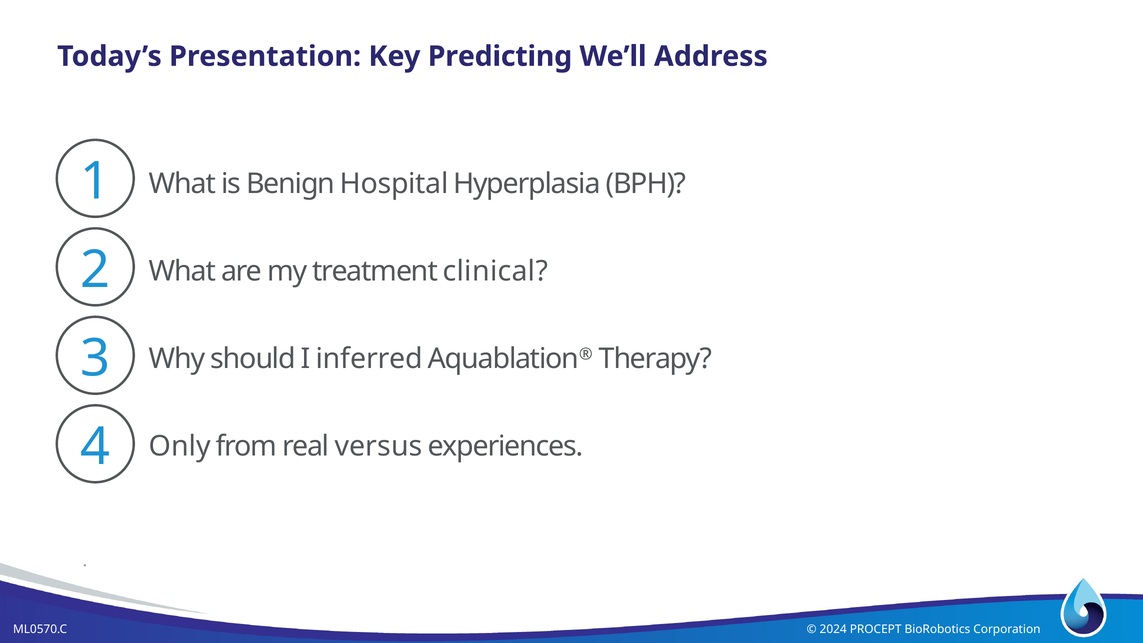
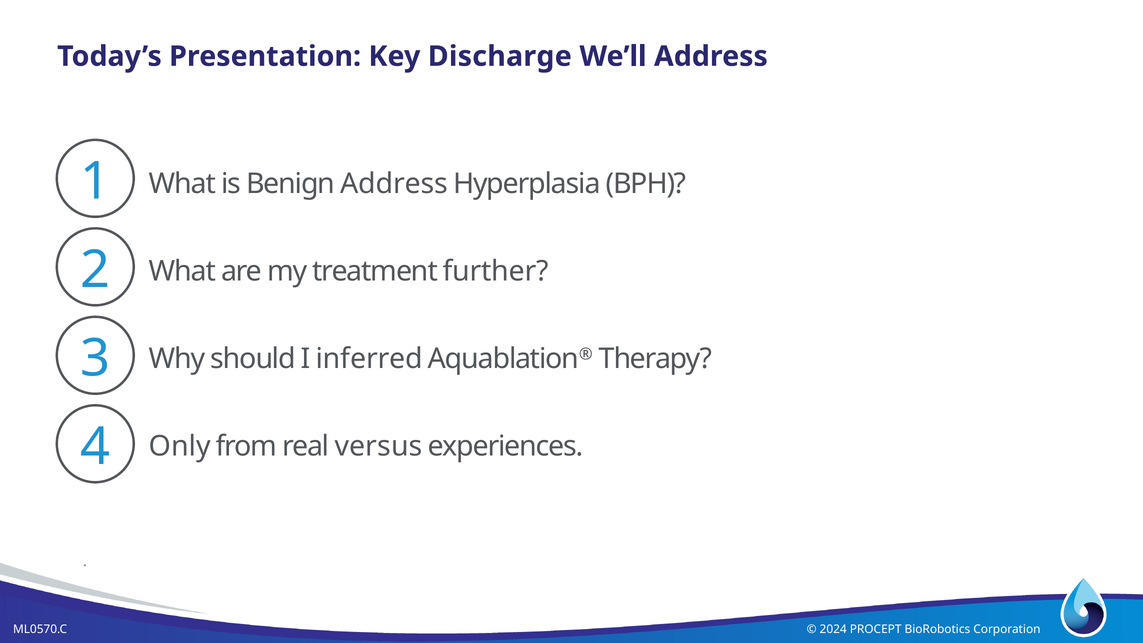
Predicting: Predicting -> Discharge (500, 56)
Benign Hospital: Hospital -> Address (394, 184)
clinical: clinical -> further (496, 271)
